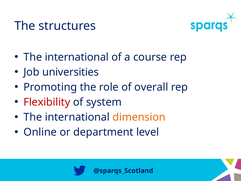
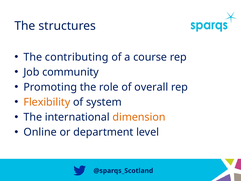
international: international -> contributing (77, 57)
universities: universities -> community (71, 72)
Flexibility colour: red -> orange (47, 102)
